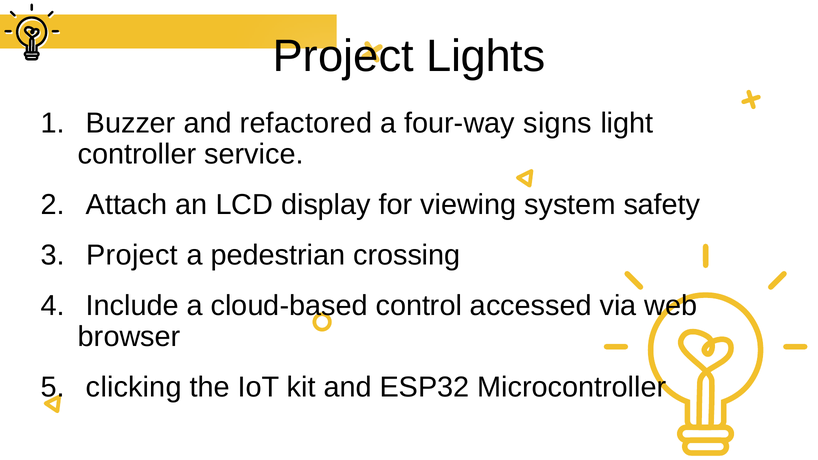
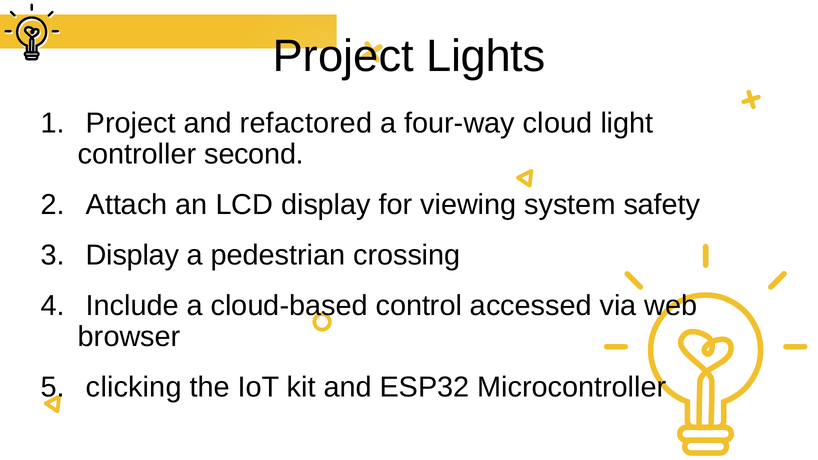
Buzzer: Buzzer -> Project (131, 123)
signs: signs -> cloud (558, 123)
service: service -> second (254, 154)
Project: Project -> Display (132, 255)
